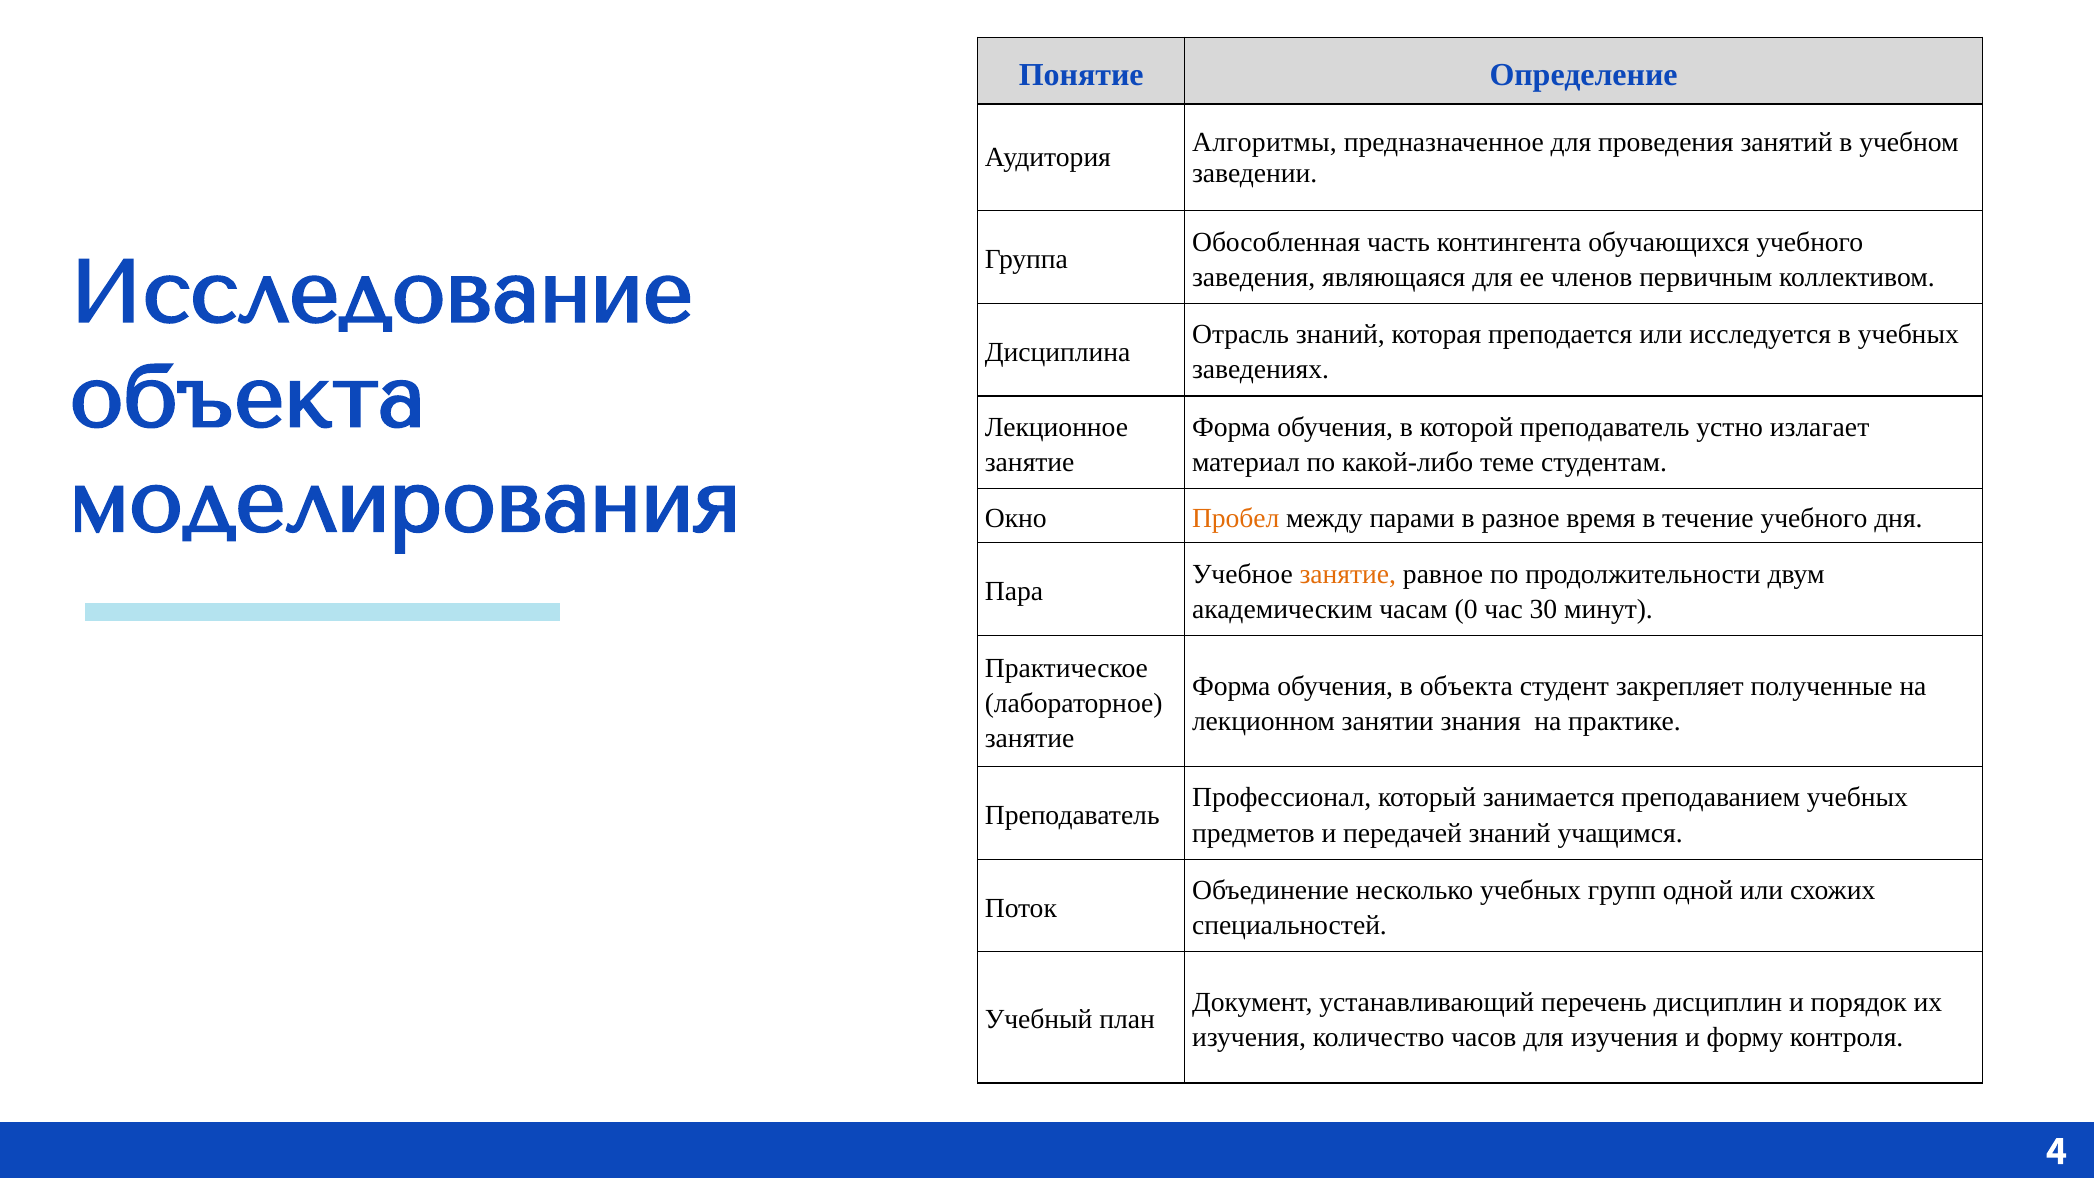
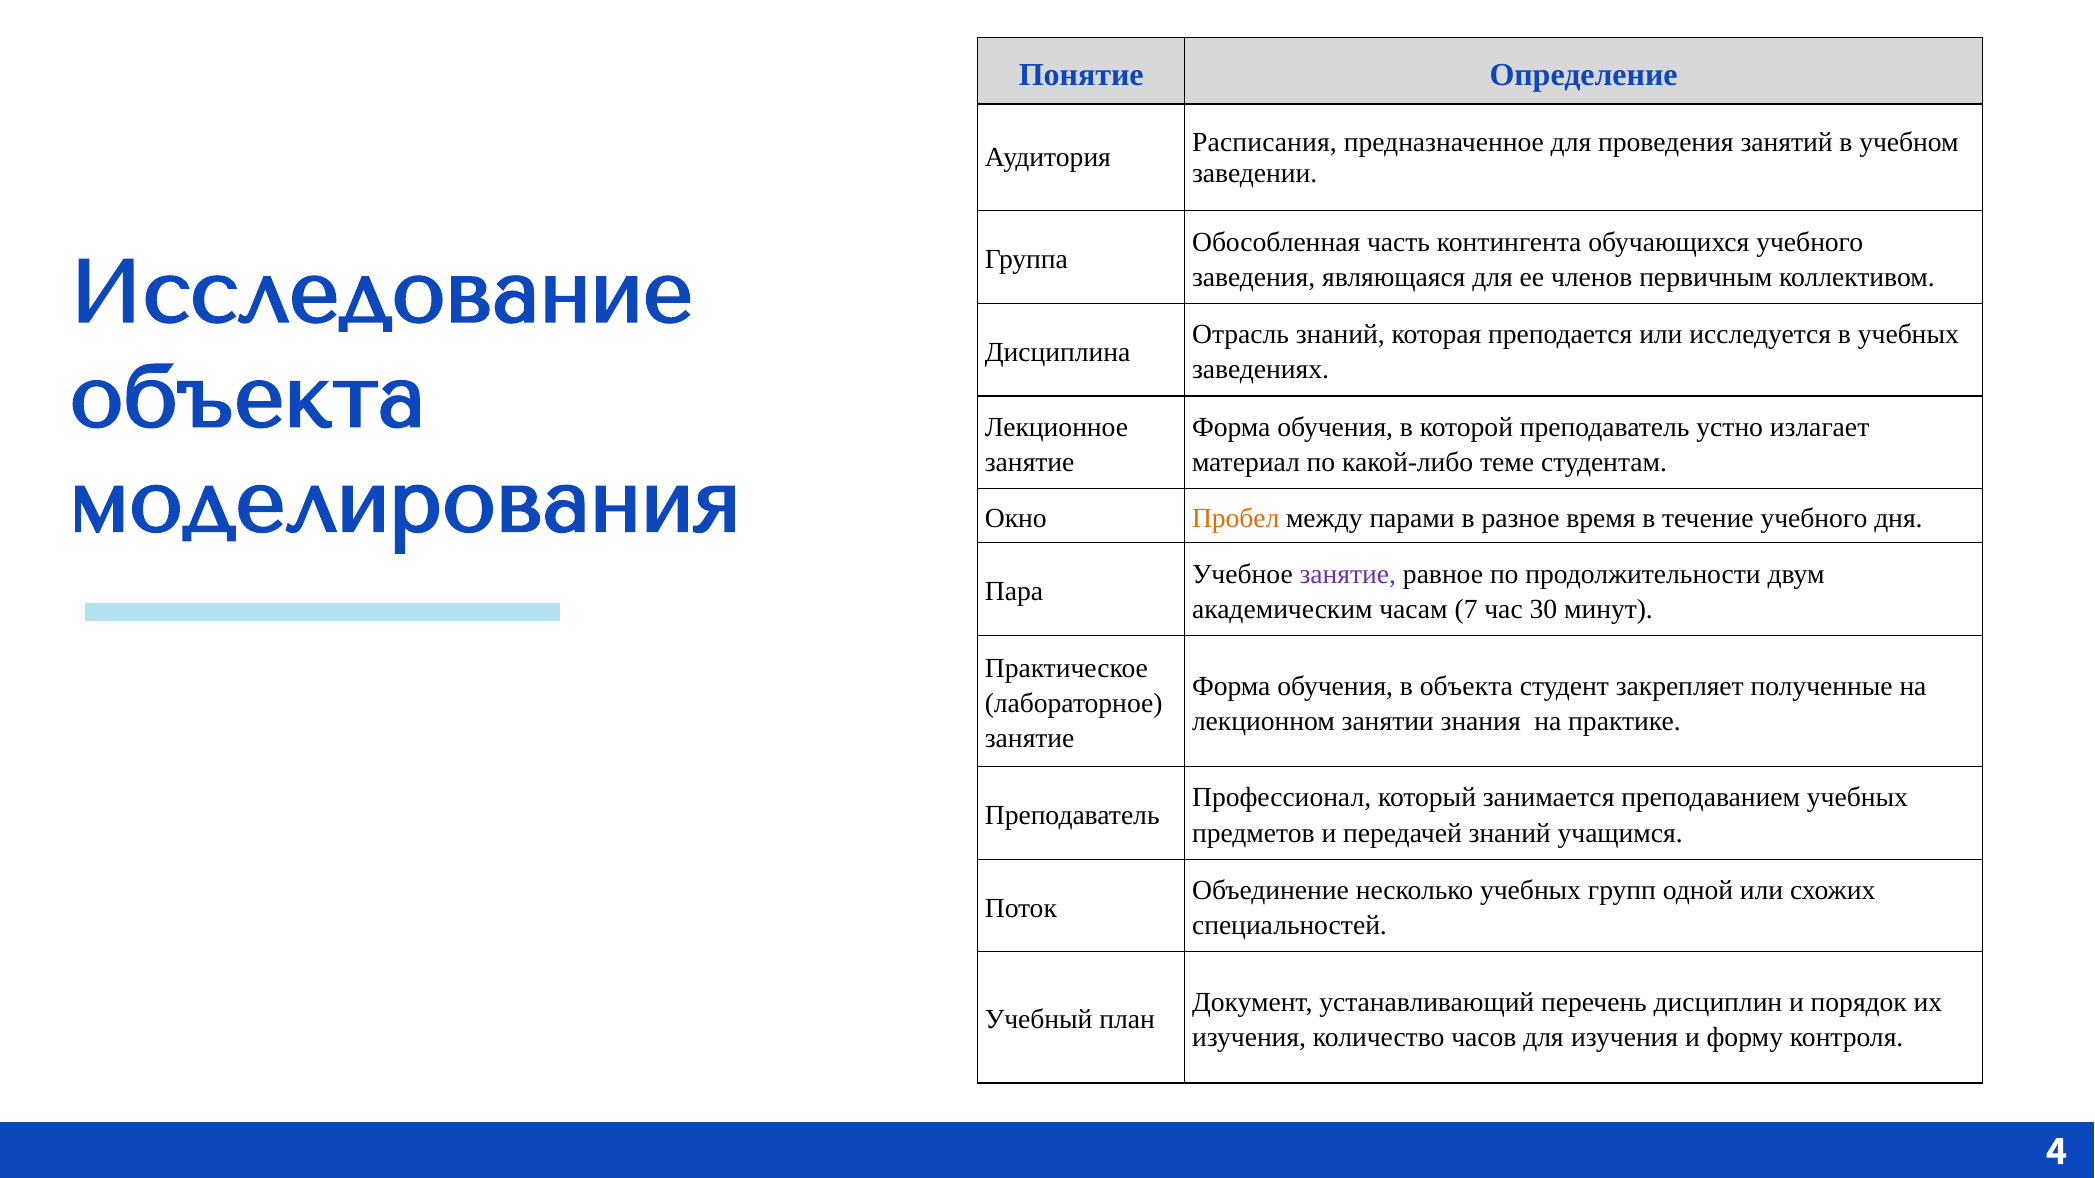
Алгоритмы: Алгоритмы -> Расписания (1265, 142)
занятие colour: orange -> purple (1348, 574)
0: 0 -> 7 (1466, 609)
